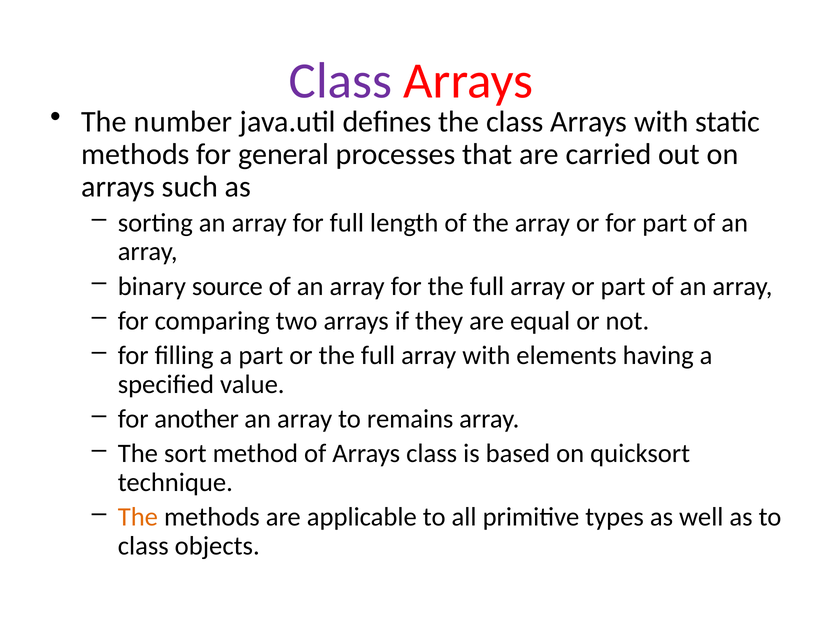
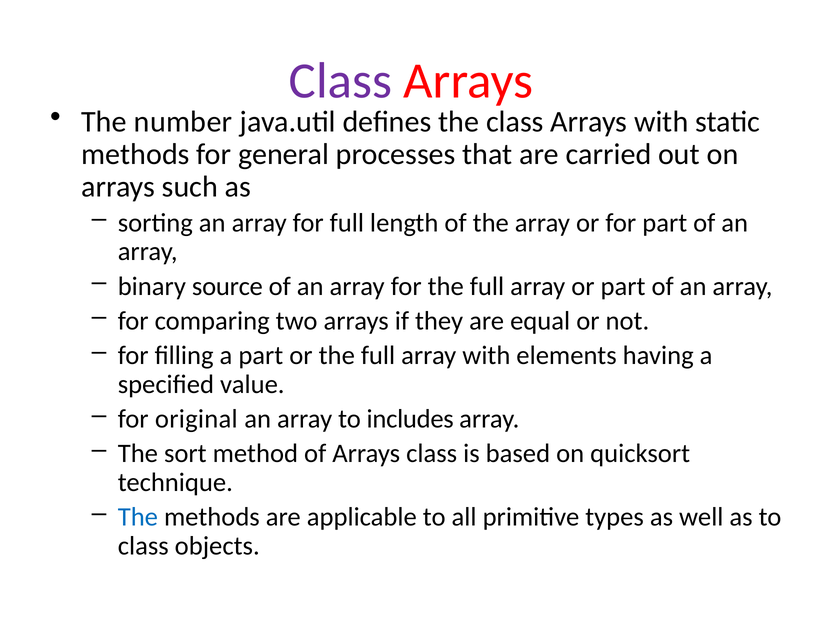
another: another -> original (196, 419)
remains: remains -> includes (410, 419)
The colour: orange -> blue (138, 517)
